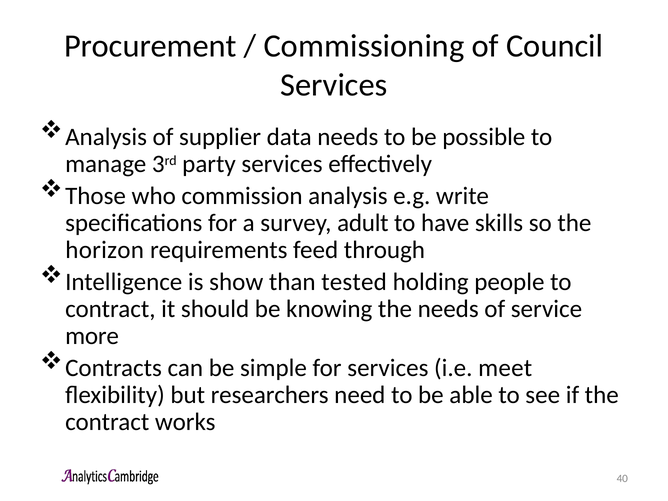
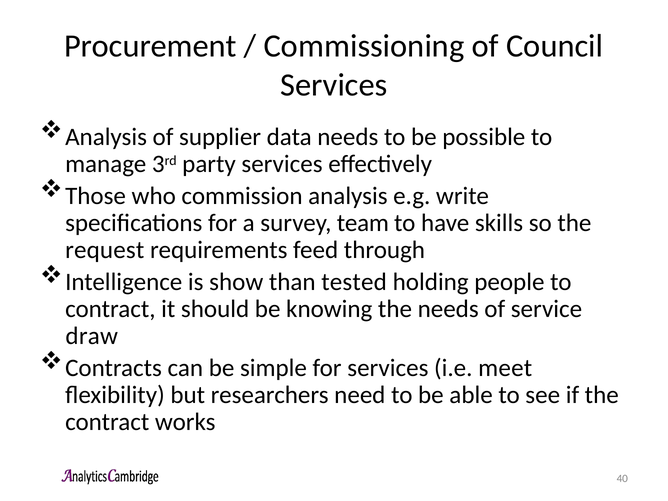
adult: adult -> team (363, 223)
horizon: horizon -> request (105, 250)
more: more -> draw (92, 336)
